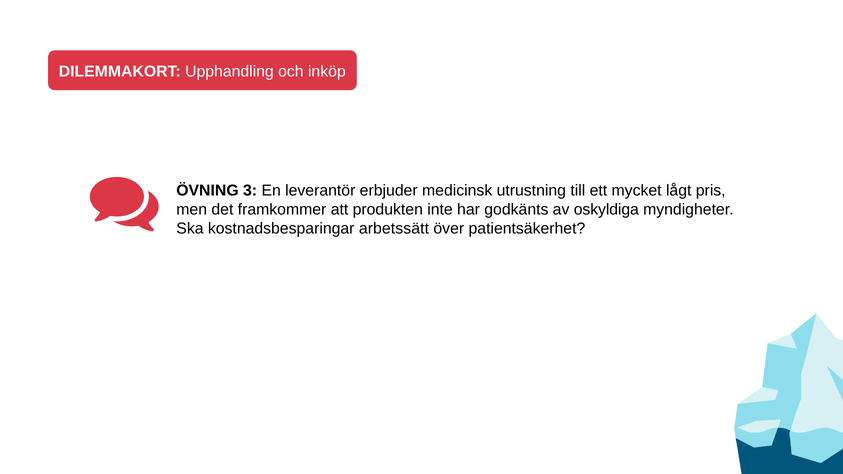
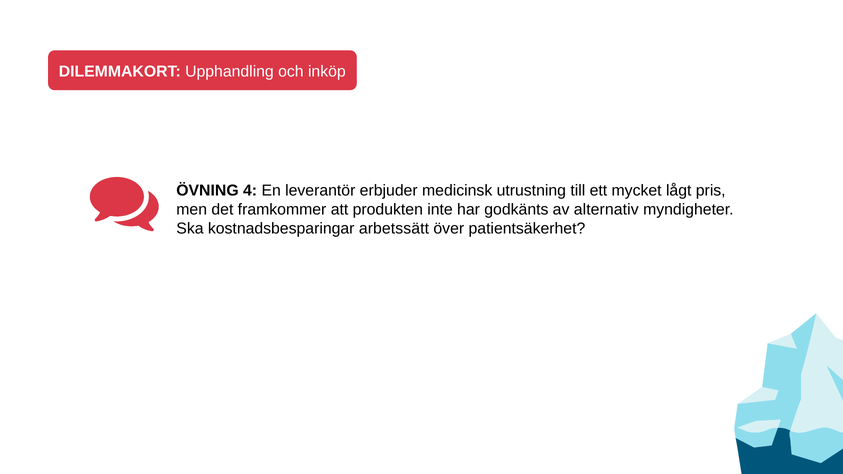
3: 3 -> 4 (250, 191)
oskyldiga: oskyldiga -> alternativ (606, 210)
